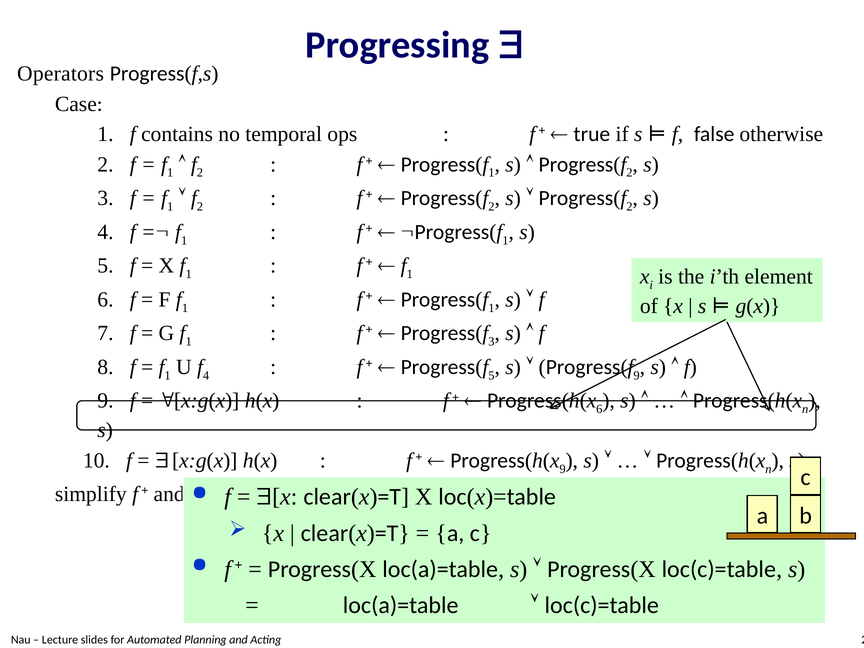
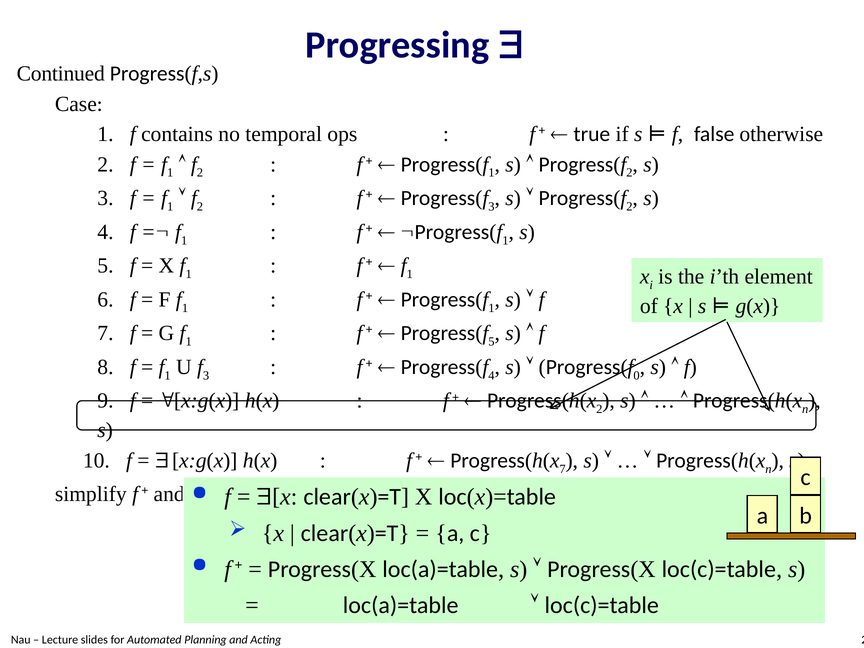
Operators: Operators -> Continued (61, 74)
2: 2 -> 3 (491, 207)
3: 3 -> 5 (491, 342)
f 4: 4 -> 3 (206, 375)
5: 5 -> 4 (491, 375)
9: 9 -> 0 (637, 375)
6: 6 -> 2 (599, 409)
9: 9 -> 7 (563, 469)
